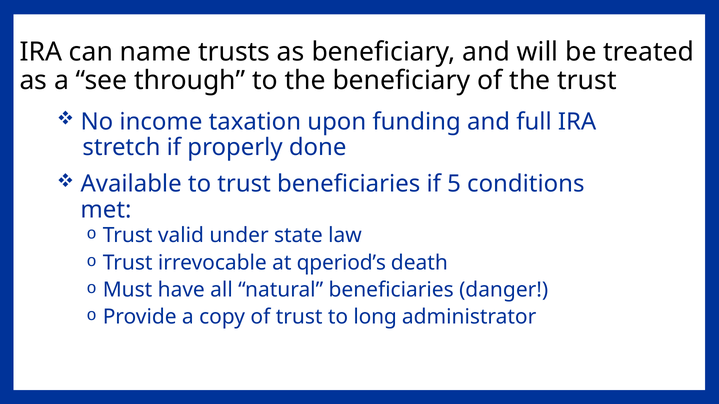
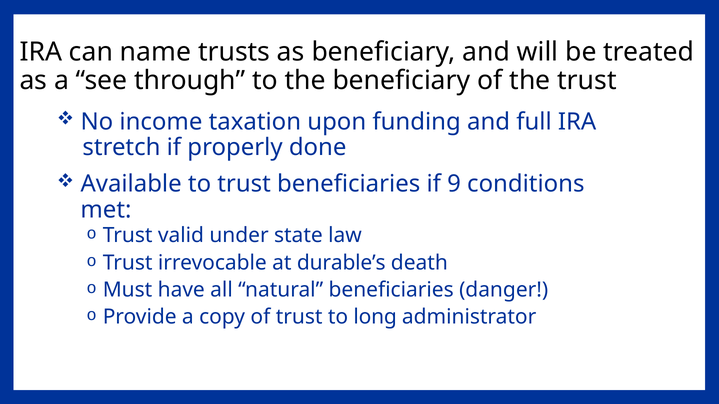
5: 5 -> 9 (454, 184)
qperiod’s: qperiod’s -> durable’s (341, 263)
